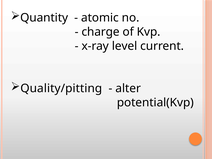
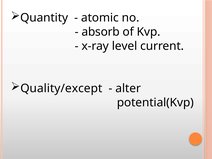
charge: charge -> absorb (101, 32)
Quality/pitting: Quality/pitting -> Quality/except (61, 88)
